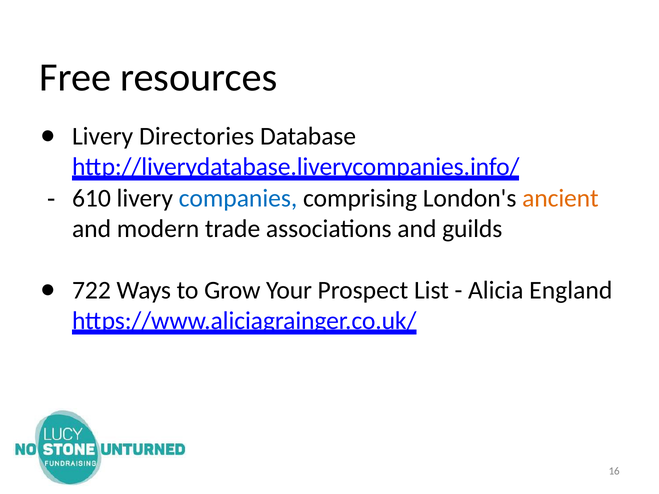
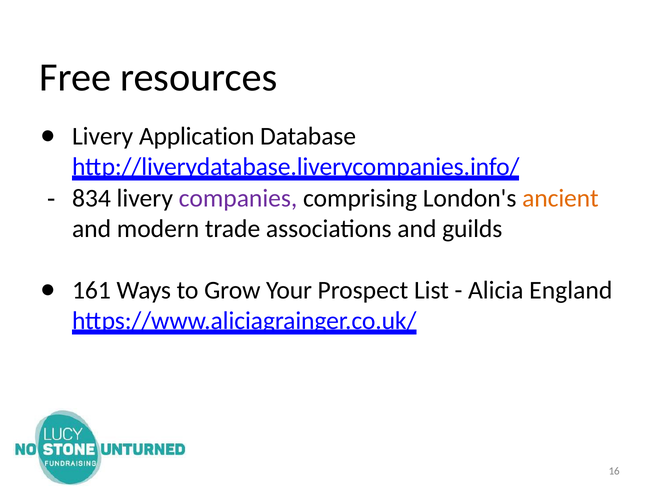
Directories: Directories -> Application (197, 136)
610: 610 -> 834 (91, 198)
companies colour: blue -> purple (238, 198)
722: 722 -> 161 (91, 290)
